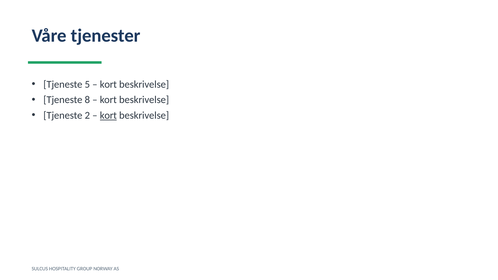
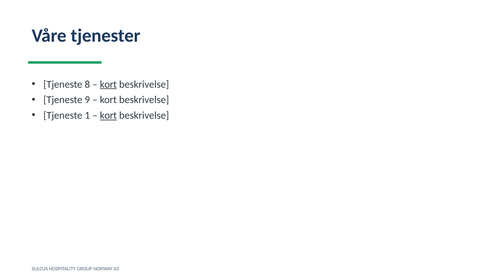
5: 5 -> 8 (87, 84)
kort underline: none -> present (108, 84)
8: 8 -> 9 (87, 100)
2: 2 -> 1 (87, 115)
